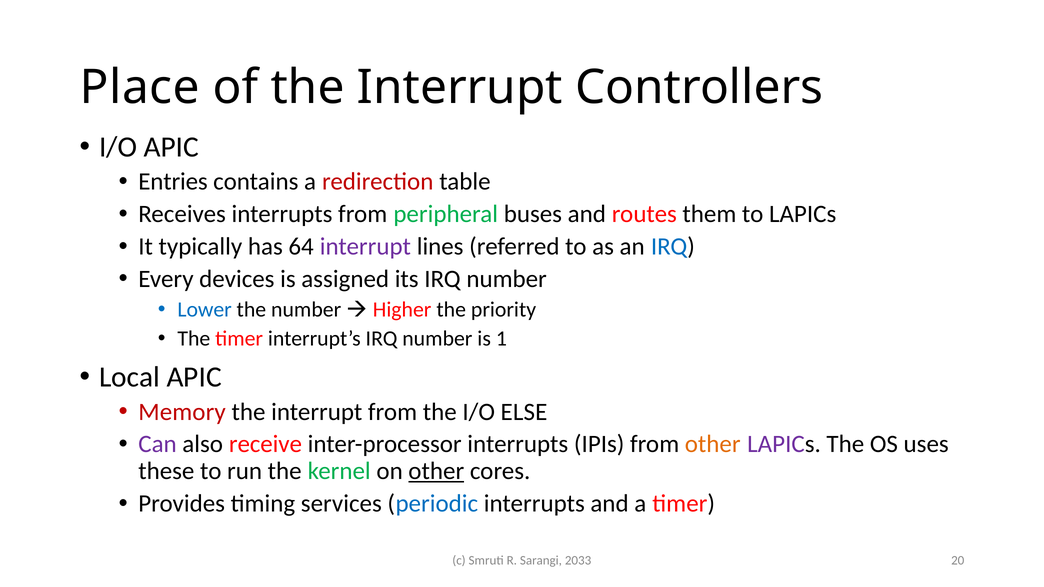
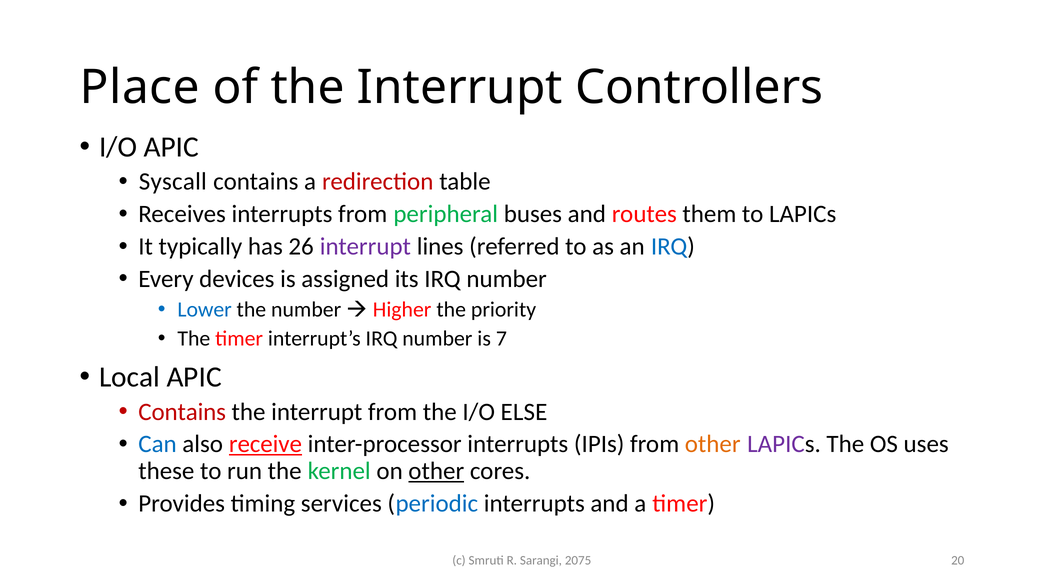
Entries: Entries -> Syscall (173, 182)
64: 64 -> 26 (301, 247)
1: 1 -> 7 (501, 339)
Memory: Memory -> Contains (182, 412)
Can colour: purple -> blue (158, 444)
receive underline: none -> present (265, 444)
2033: 2033 -> 2075 (578, 561)
